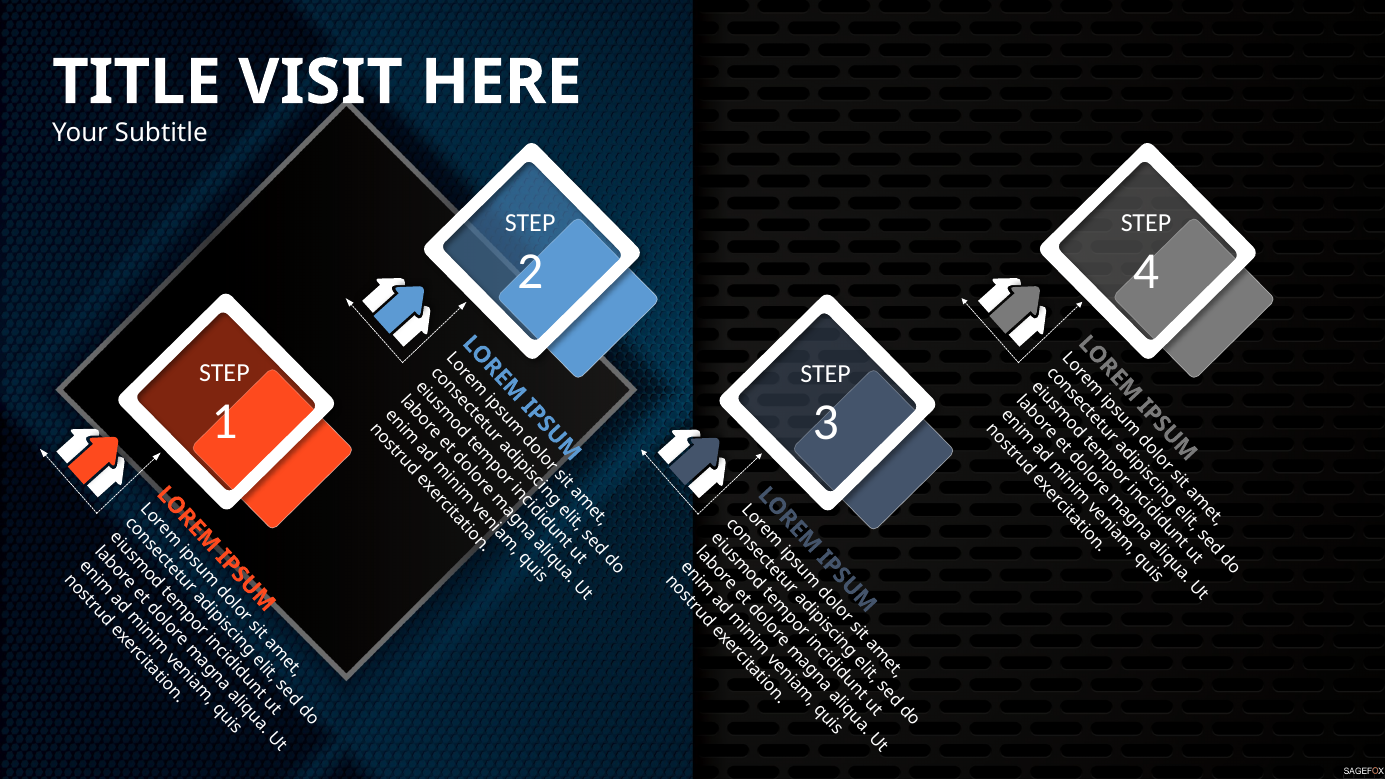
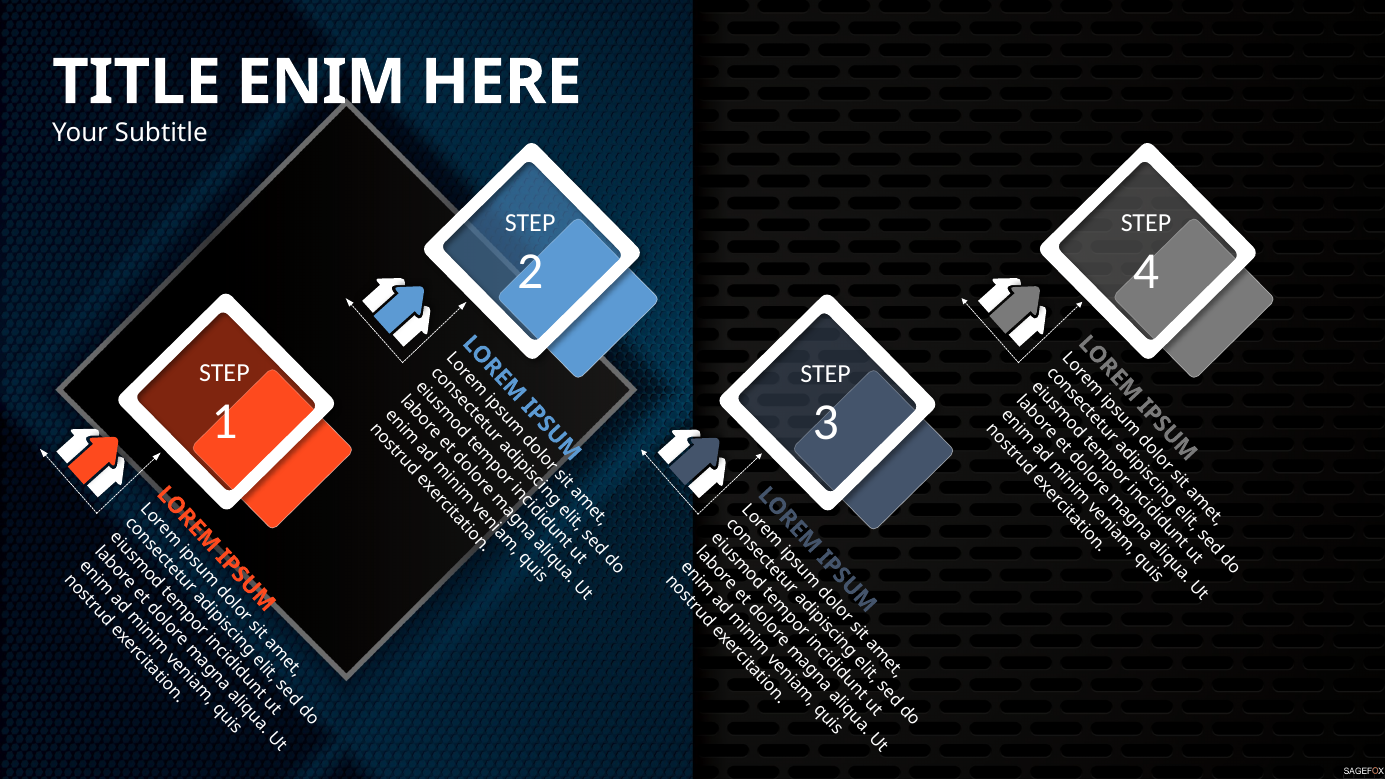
VISIT: VISIT -> ENIM (321, 82)
